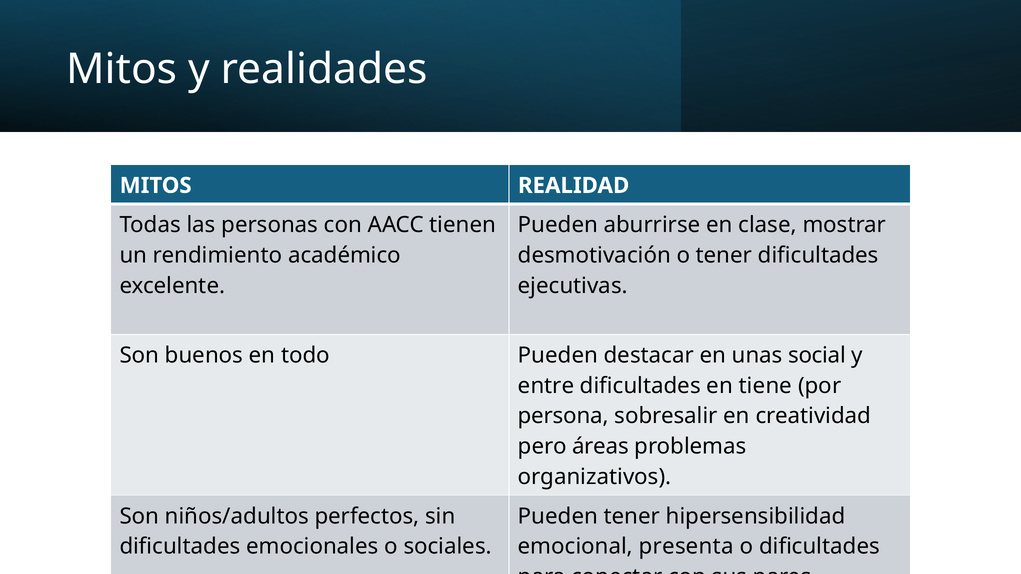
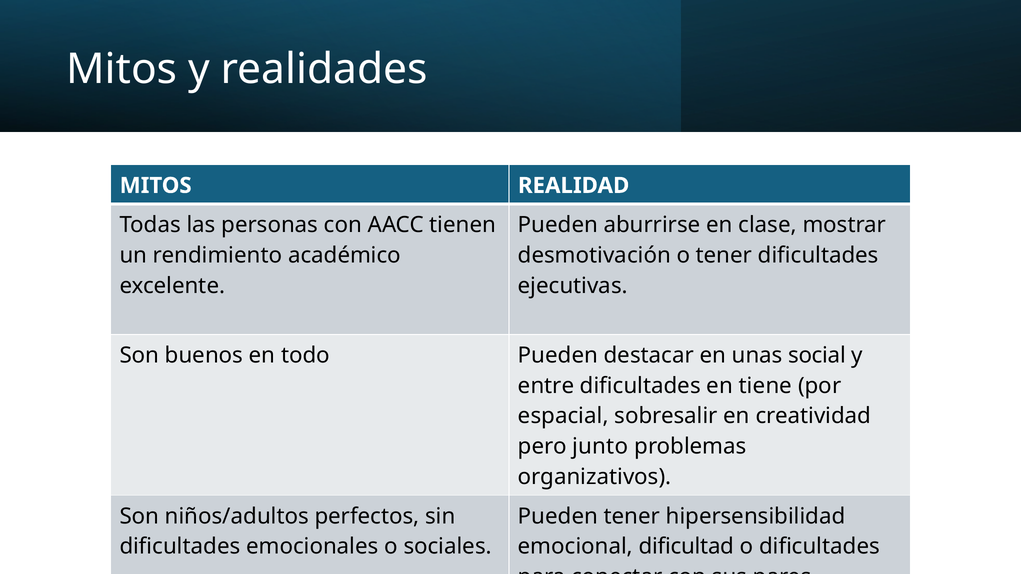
persona: persona -> espacial (563, 416)
áreas: áreas -> junto (600, 447)
presenta: presenta -> dificultad (686, 547)
